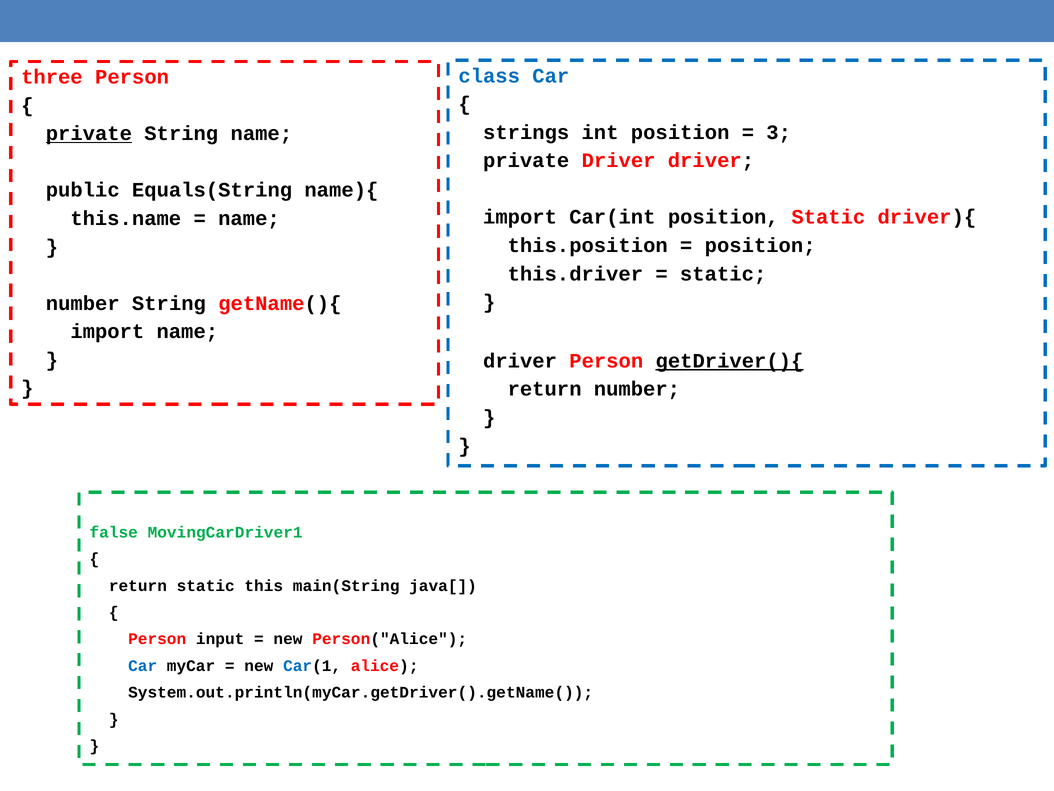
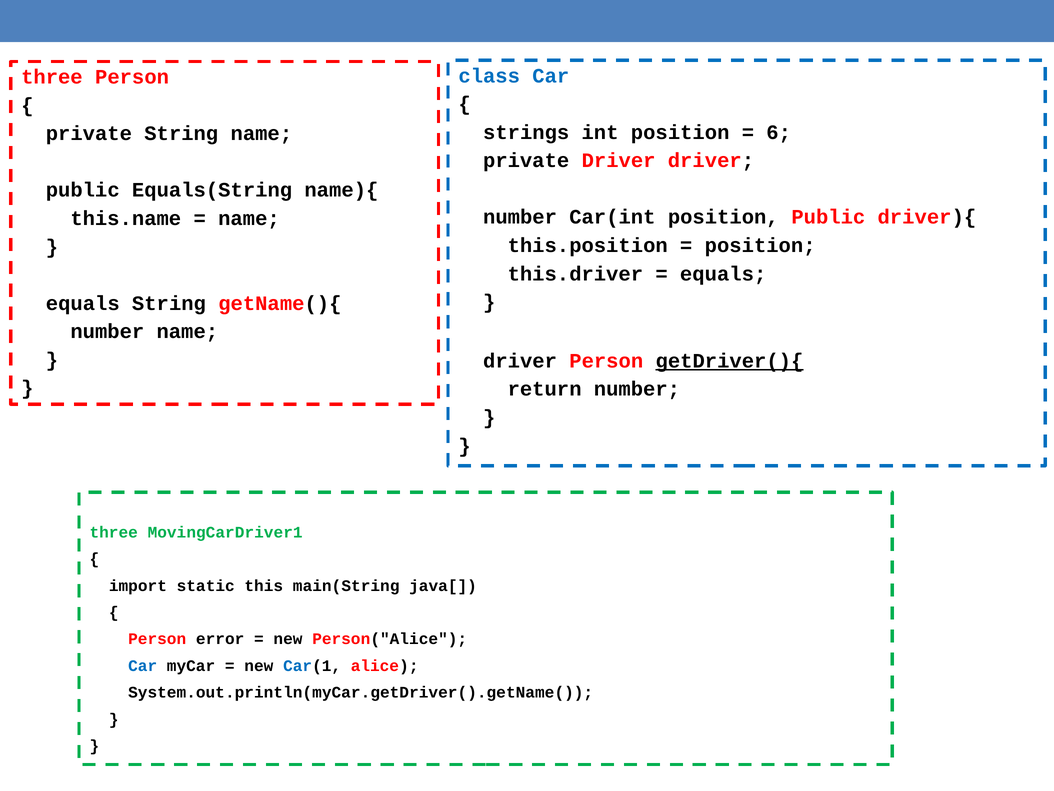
3: 3 -> 6 (779, 132)
private underline: present -> none (89, 134)
import: import -> number (520, 217)
position Static: Static -> Public (828, 217)
static: static -> equals (723, 274)
number: number -> equals (83, 303)
import: import -> number (107, 331)
false: false -> three (114, 532)
return: return -> import (138, 585)
input: input -> error (220, 639)
